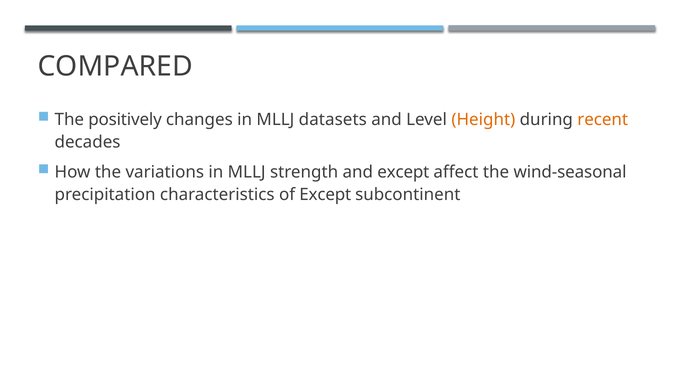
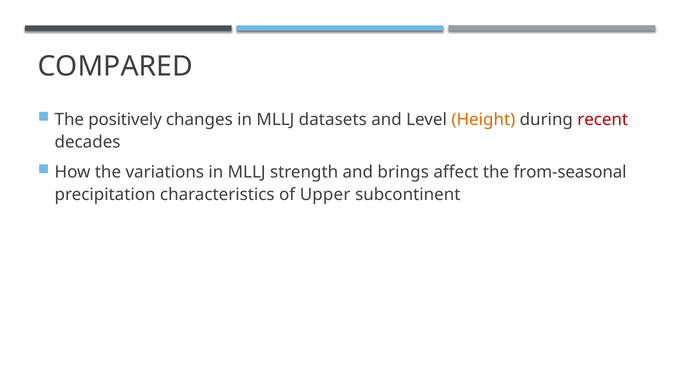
recent colour: orange -> red (603, 120)
and except: except -> brings (403, 172)
wind-seasonal: wind-seasonal -> from-seasonal (570, 172)
of Except: Except -> Upper (325, 195)
